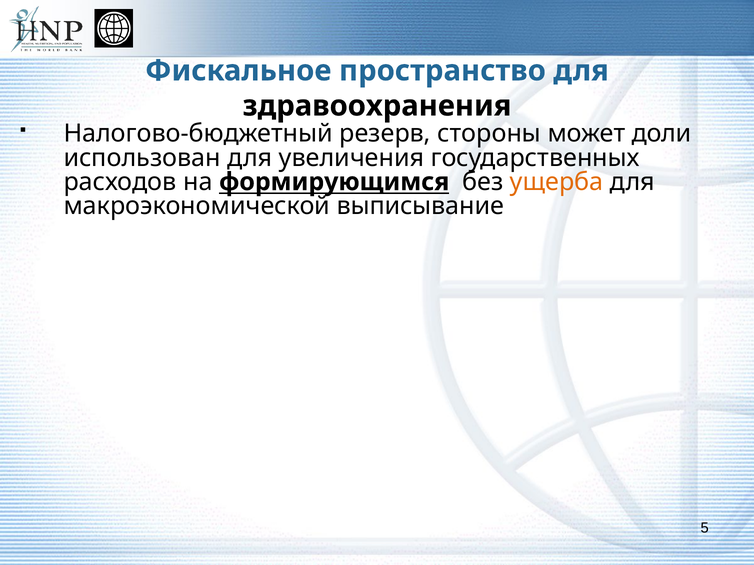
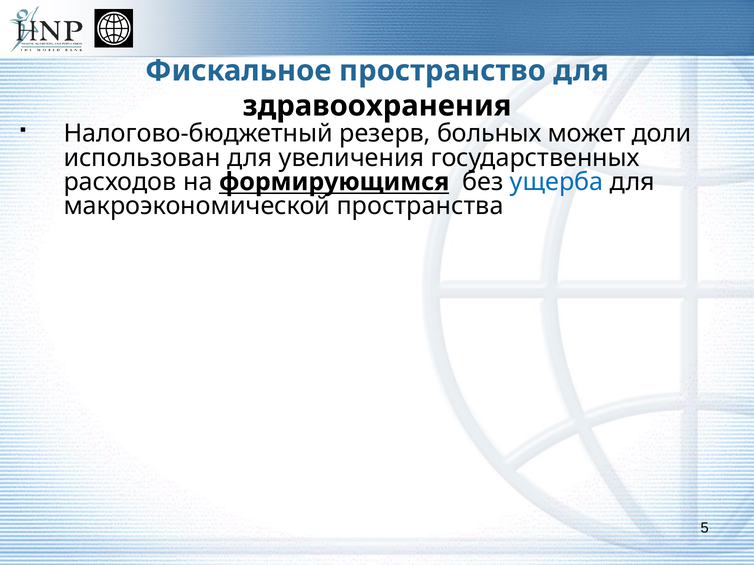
стороны: стороны -> больных (489, 134)
ущерба colour: orange -> blue (557, 182)
выписывание: выписывание -> пространства (420, 206)
